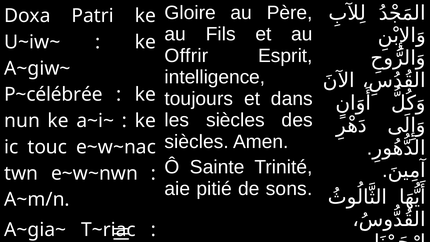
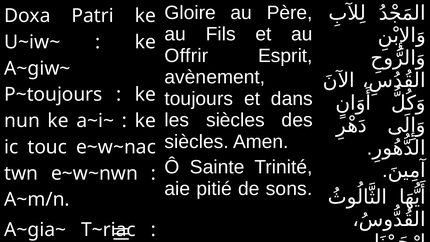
intelligence: intelligence -> avènement (215, 77)
P~célébrée: P~célébrée -> P~toujours (53, 95)
